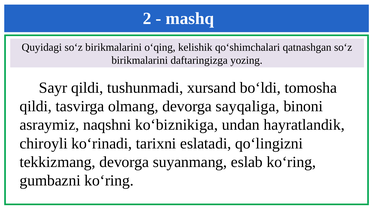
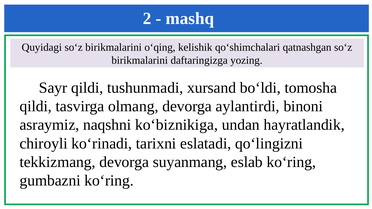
sayqaliga: sayqaliga -> aylantirdi (248, 106)
